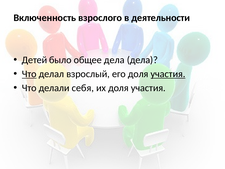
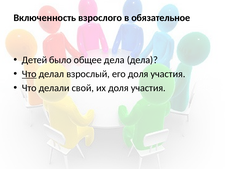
деятельности: деятельности -> обязательное (161, 18)
участия underline: present -> none (168, 74)
себя: себя -> свой (83, 88)
